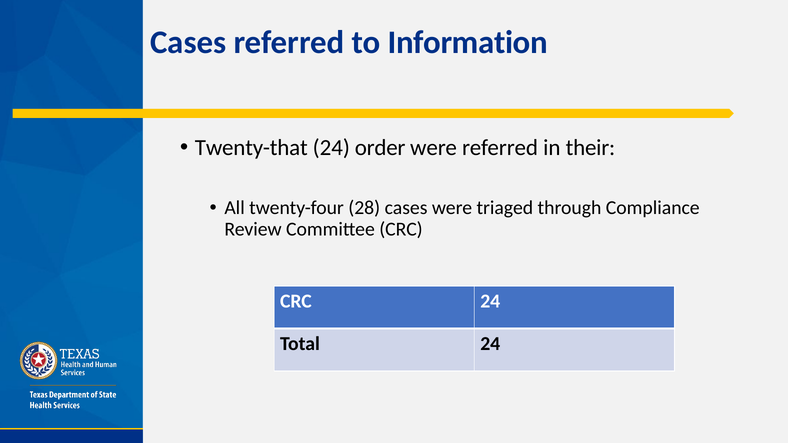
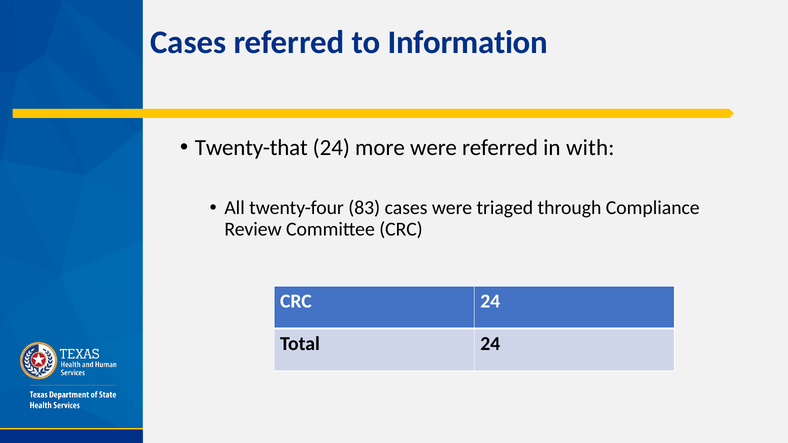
order: order -> more (380, 148)
their: their -> with (590, 148)
28: 28 -> 83 (364, 208)
